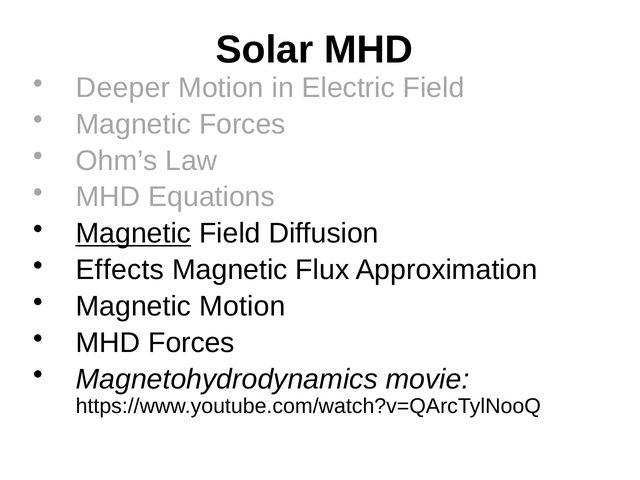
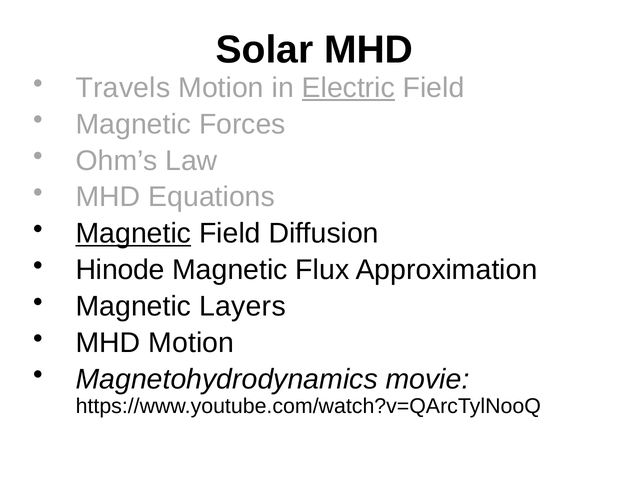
Deeper: Deeper -> Travels (123, 88)
Electric underline: none -> present (348, 88)
Effects: Effects -> Hinode (120, 270)
Magnetic Motion: Motion -> Layers (242, 306)
MHD Forces: Forces -> Motion (191, 343)
